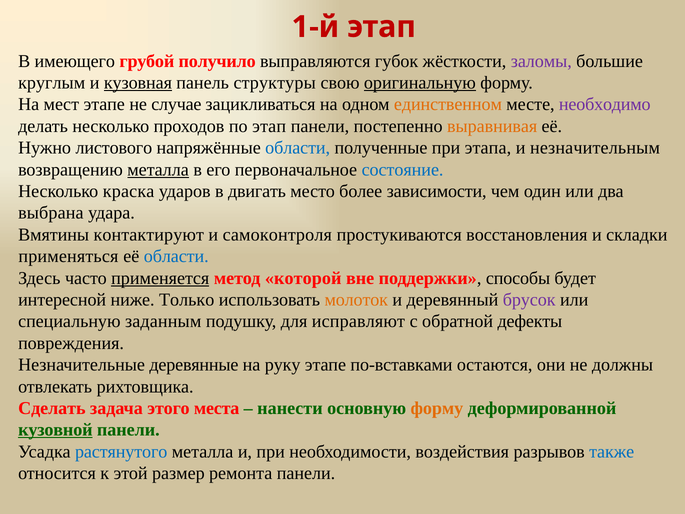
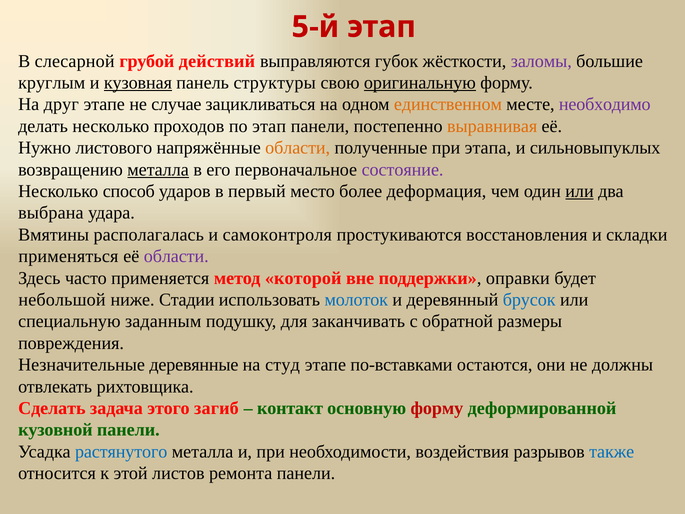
1-й: 1-й -> 5-й (315, 27)
имеющего: имеющего -> слесарной (75, 61)
получило: получило -> действий (217, 61)
мест: мест -> друг (61, 104)
области colour: blue -> orange (298, 148)
незначительным: незначительным -> сильновыпуклых (595, 148)
состояние colour: blue -> purple (403, 170)
краска: краска -> способ (129, 191)
двигать: двигать -> первый (257, 191)
зависимости: зависимости -> деформация (437, 191)
или underline: none -> present (580, 191)
контактируют: контактируют -> располагалась (149, 235)
области colour: blue -> purple (176, 256)
применяется underline: present -> none (160, 278)
способы: способы -> оправки (518, 278)
интересной: интересной -> небольшой (62, 300)
Только: Только -> Стадии (187, 300)
молоток colour: orange -> blue (356, 300)
брусок colour: purple -> blue (529, 300)
исправляют: исправляют -> заканчивать (358, 321)
дефекты: дефекты -> размеры (530, 321)
руку: руку -> студ (283, 365)
места: места -> загиб (216, 408)
нанести: нанести -> контакт (290, 408)
форму colour: orange -> red (437, 408)
кузовной underline: present -> none (55, 430)
размер: размер -> листов (178, 473)
